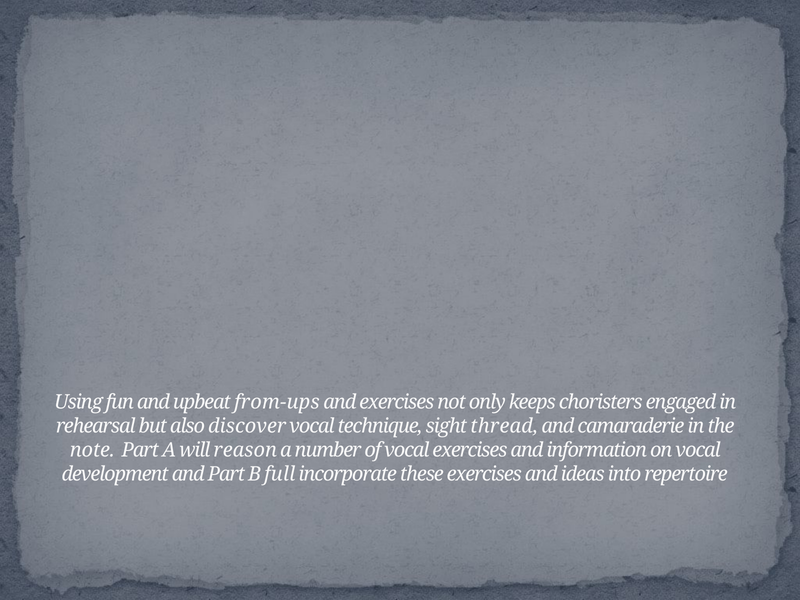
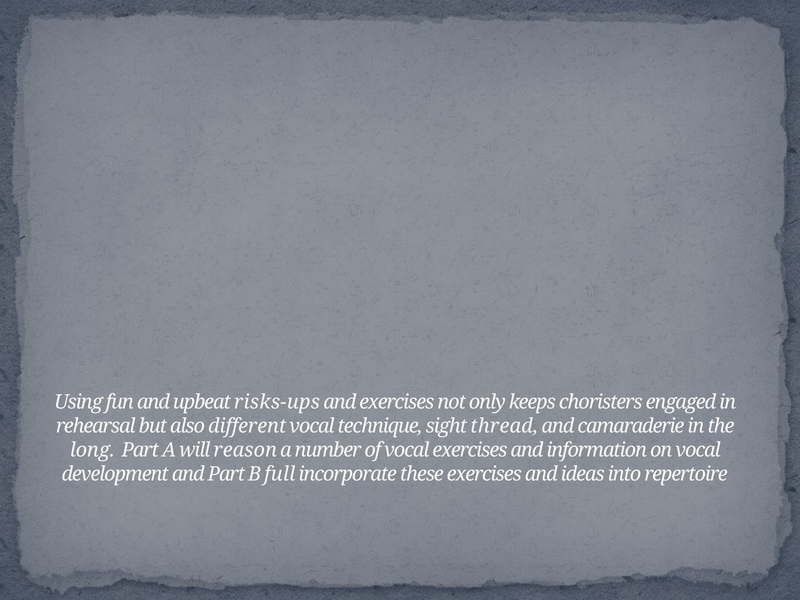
from-ups: from-ups -> risks-ups (277, 402)
discover: discover -> different (247, 426)
note: note -> long (92, 450)
